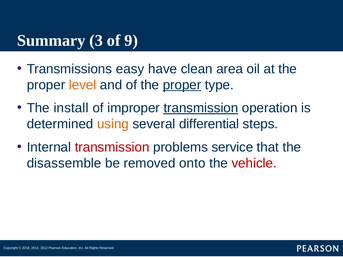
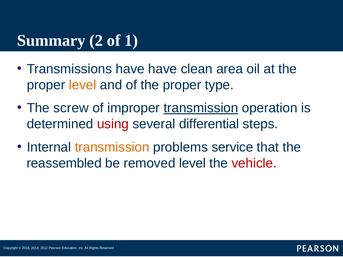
3: 3 -> 2 (96, 41)
9: 9 -> 1 (131, 41)
Transmissions easy: easy -> have (130, 69)
proper underline: present -> none (182, 85)
install: install -> screw (71, 108)
using colour: orange -> red (113, 124)
transmission colour: red -> orange (112, 147)
disassemble: disassemble -> reassembled (64, 163)
removed onto: onto -> level (192, 163)
